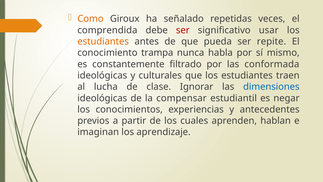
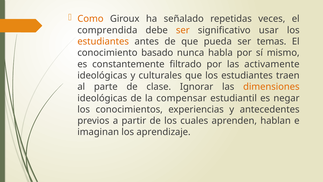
ser colour: red -> orange (183, 30)
repite: repite -> temas (272, 41)
trampa: trampa -> basado (157, 53)
conformada: conformada -> activamente (272, 64)
lucha: lucha -> parte (106, 87)
dimensiones colour: blue -> orange (271, 87)
